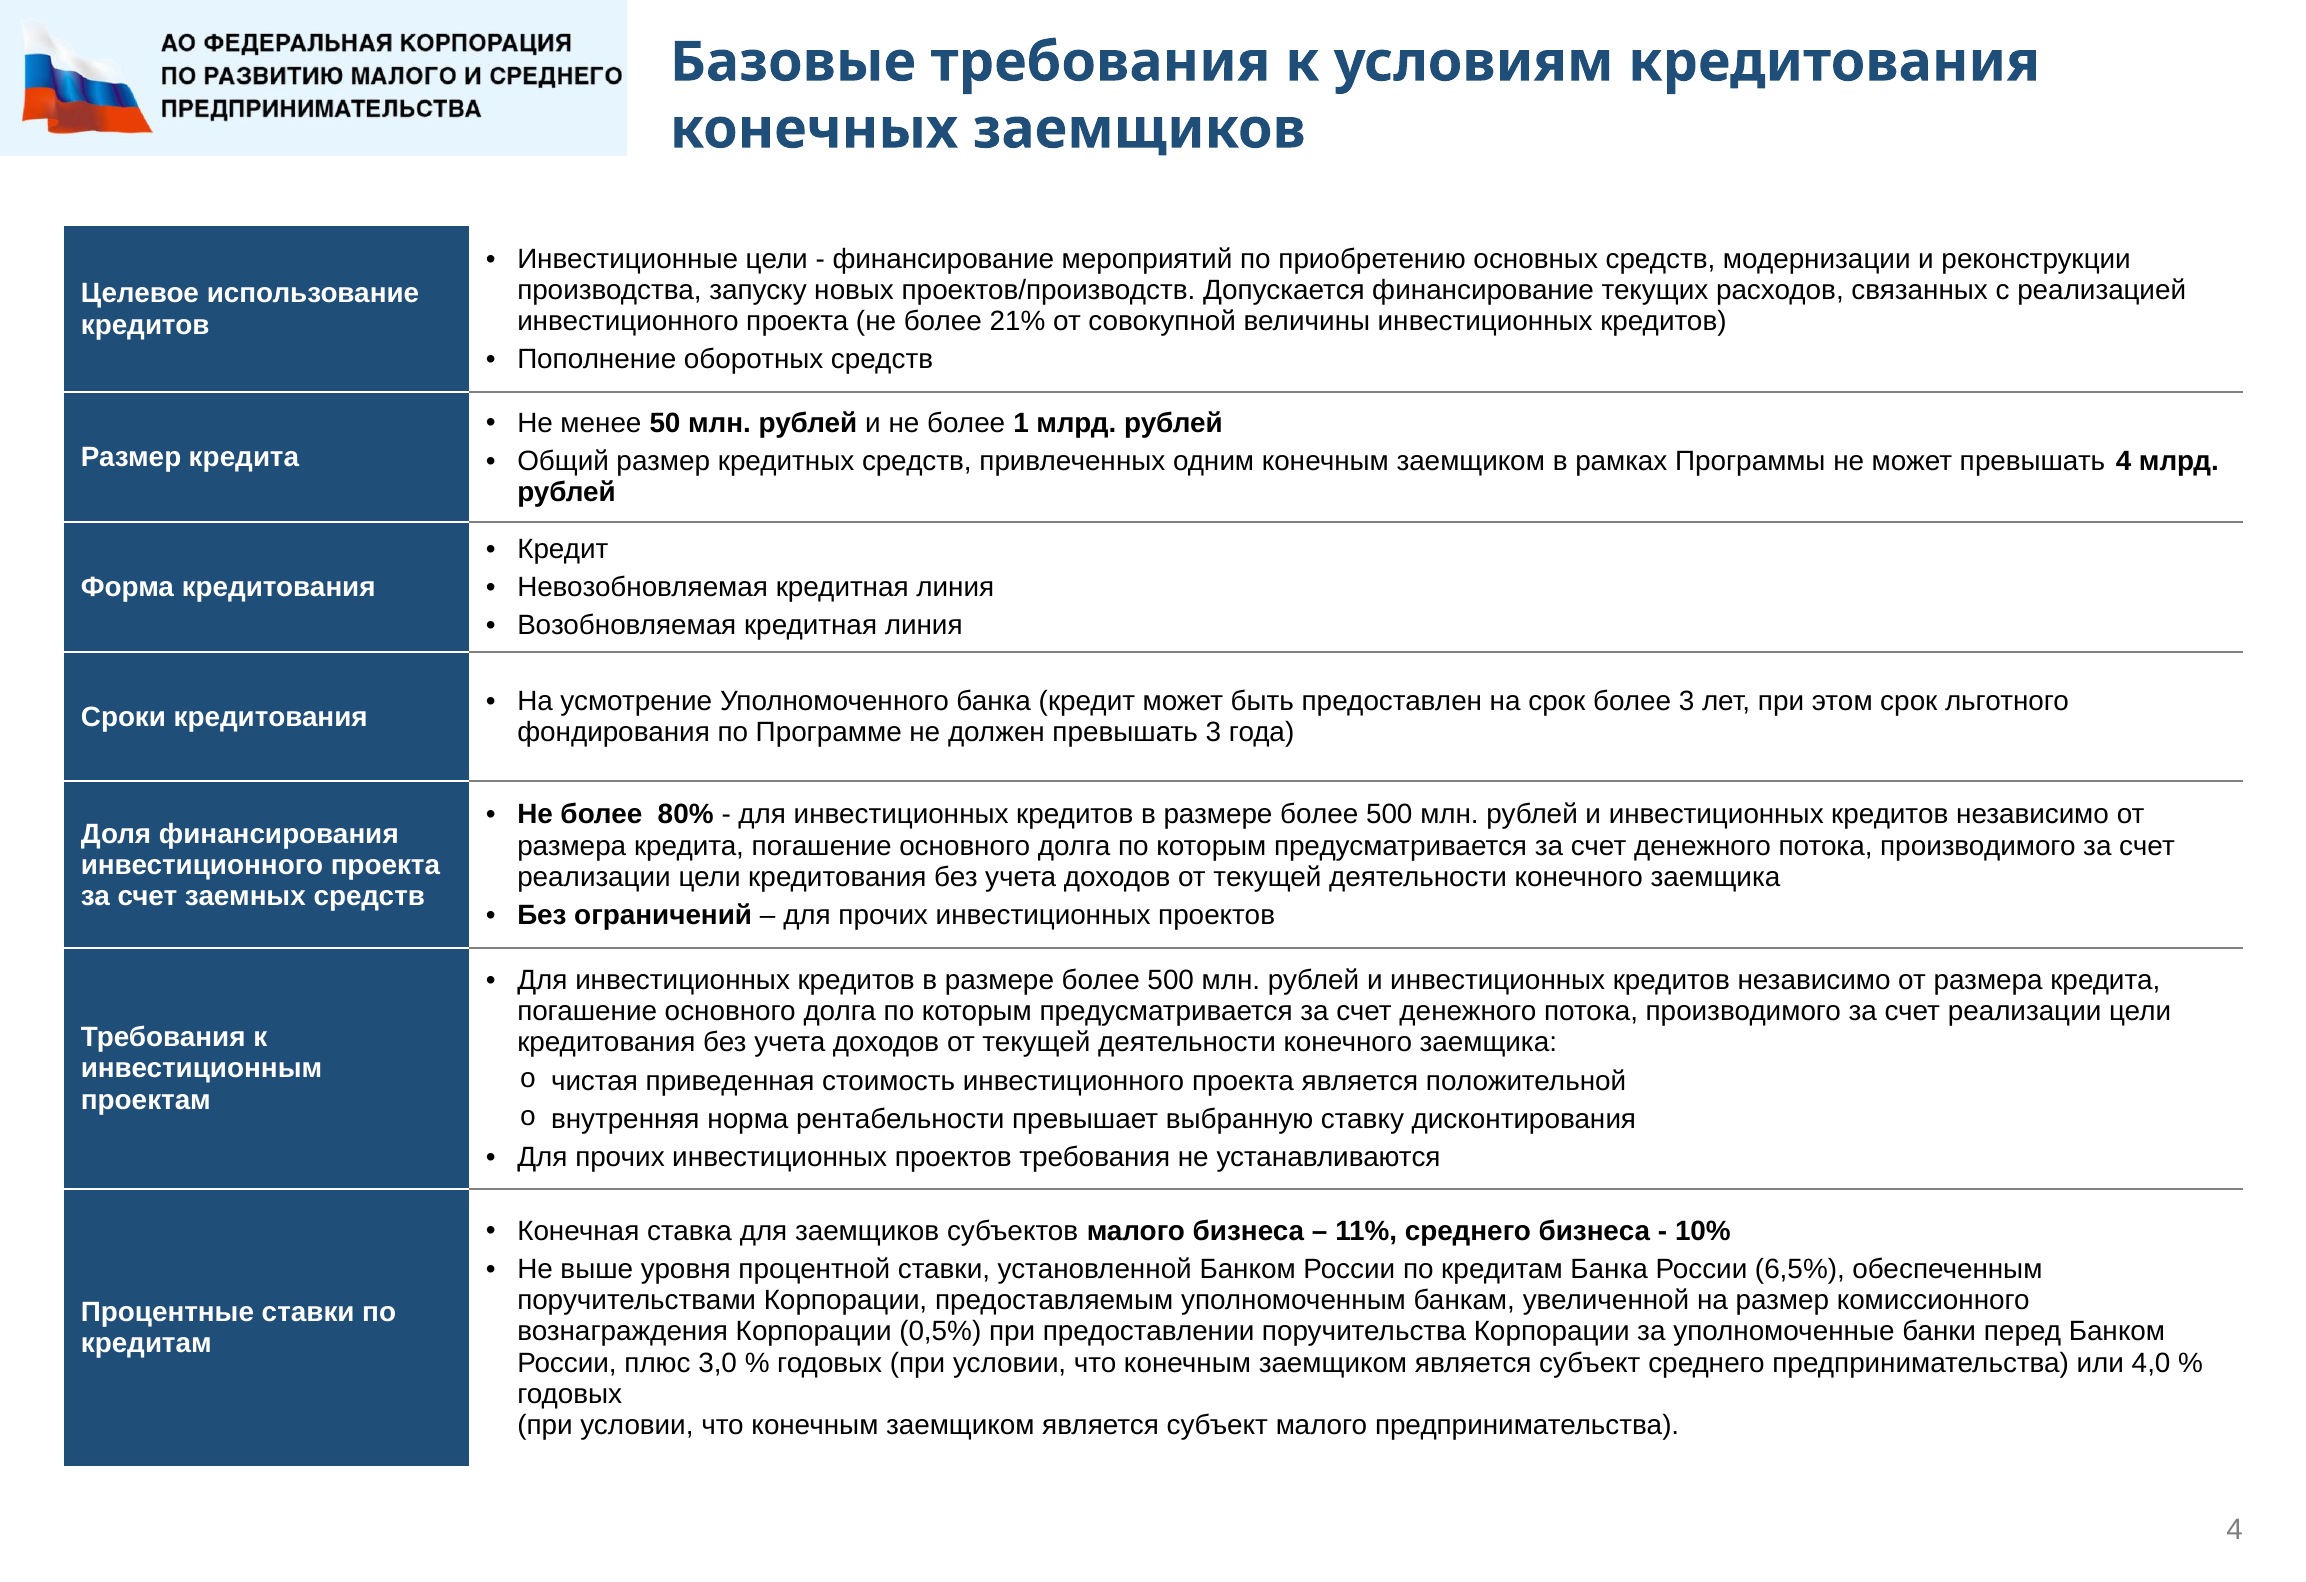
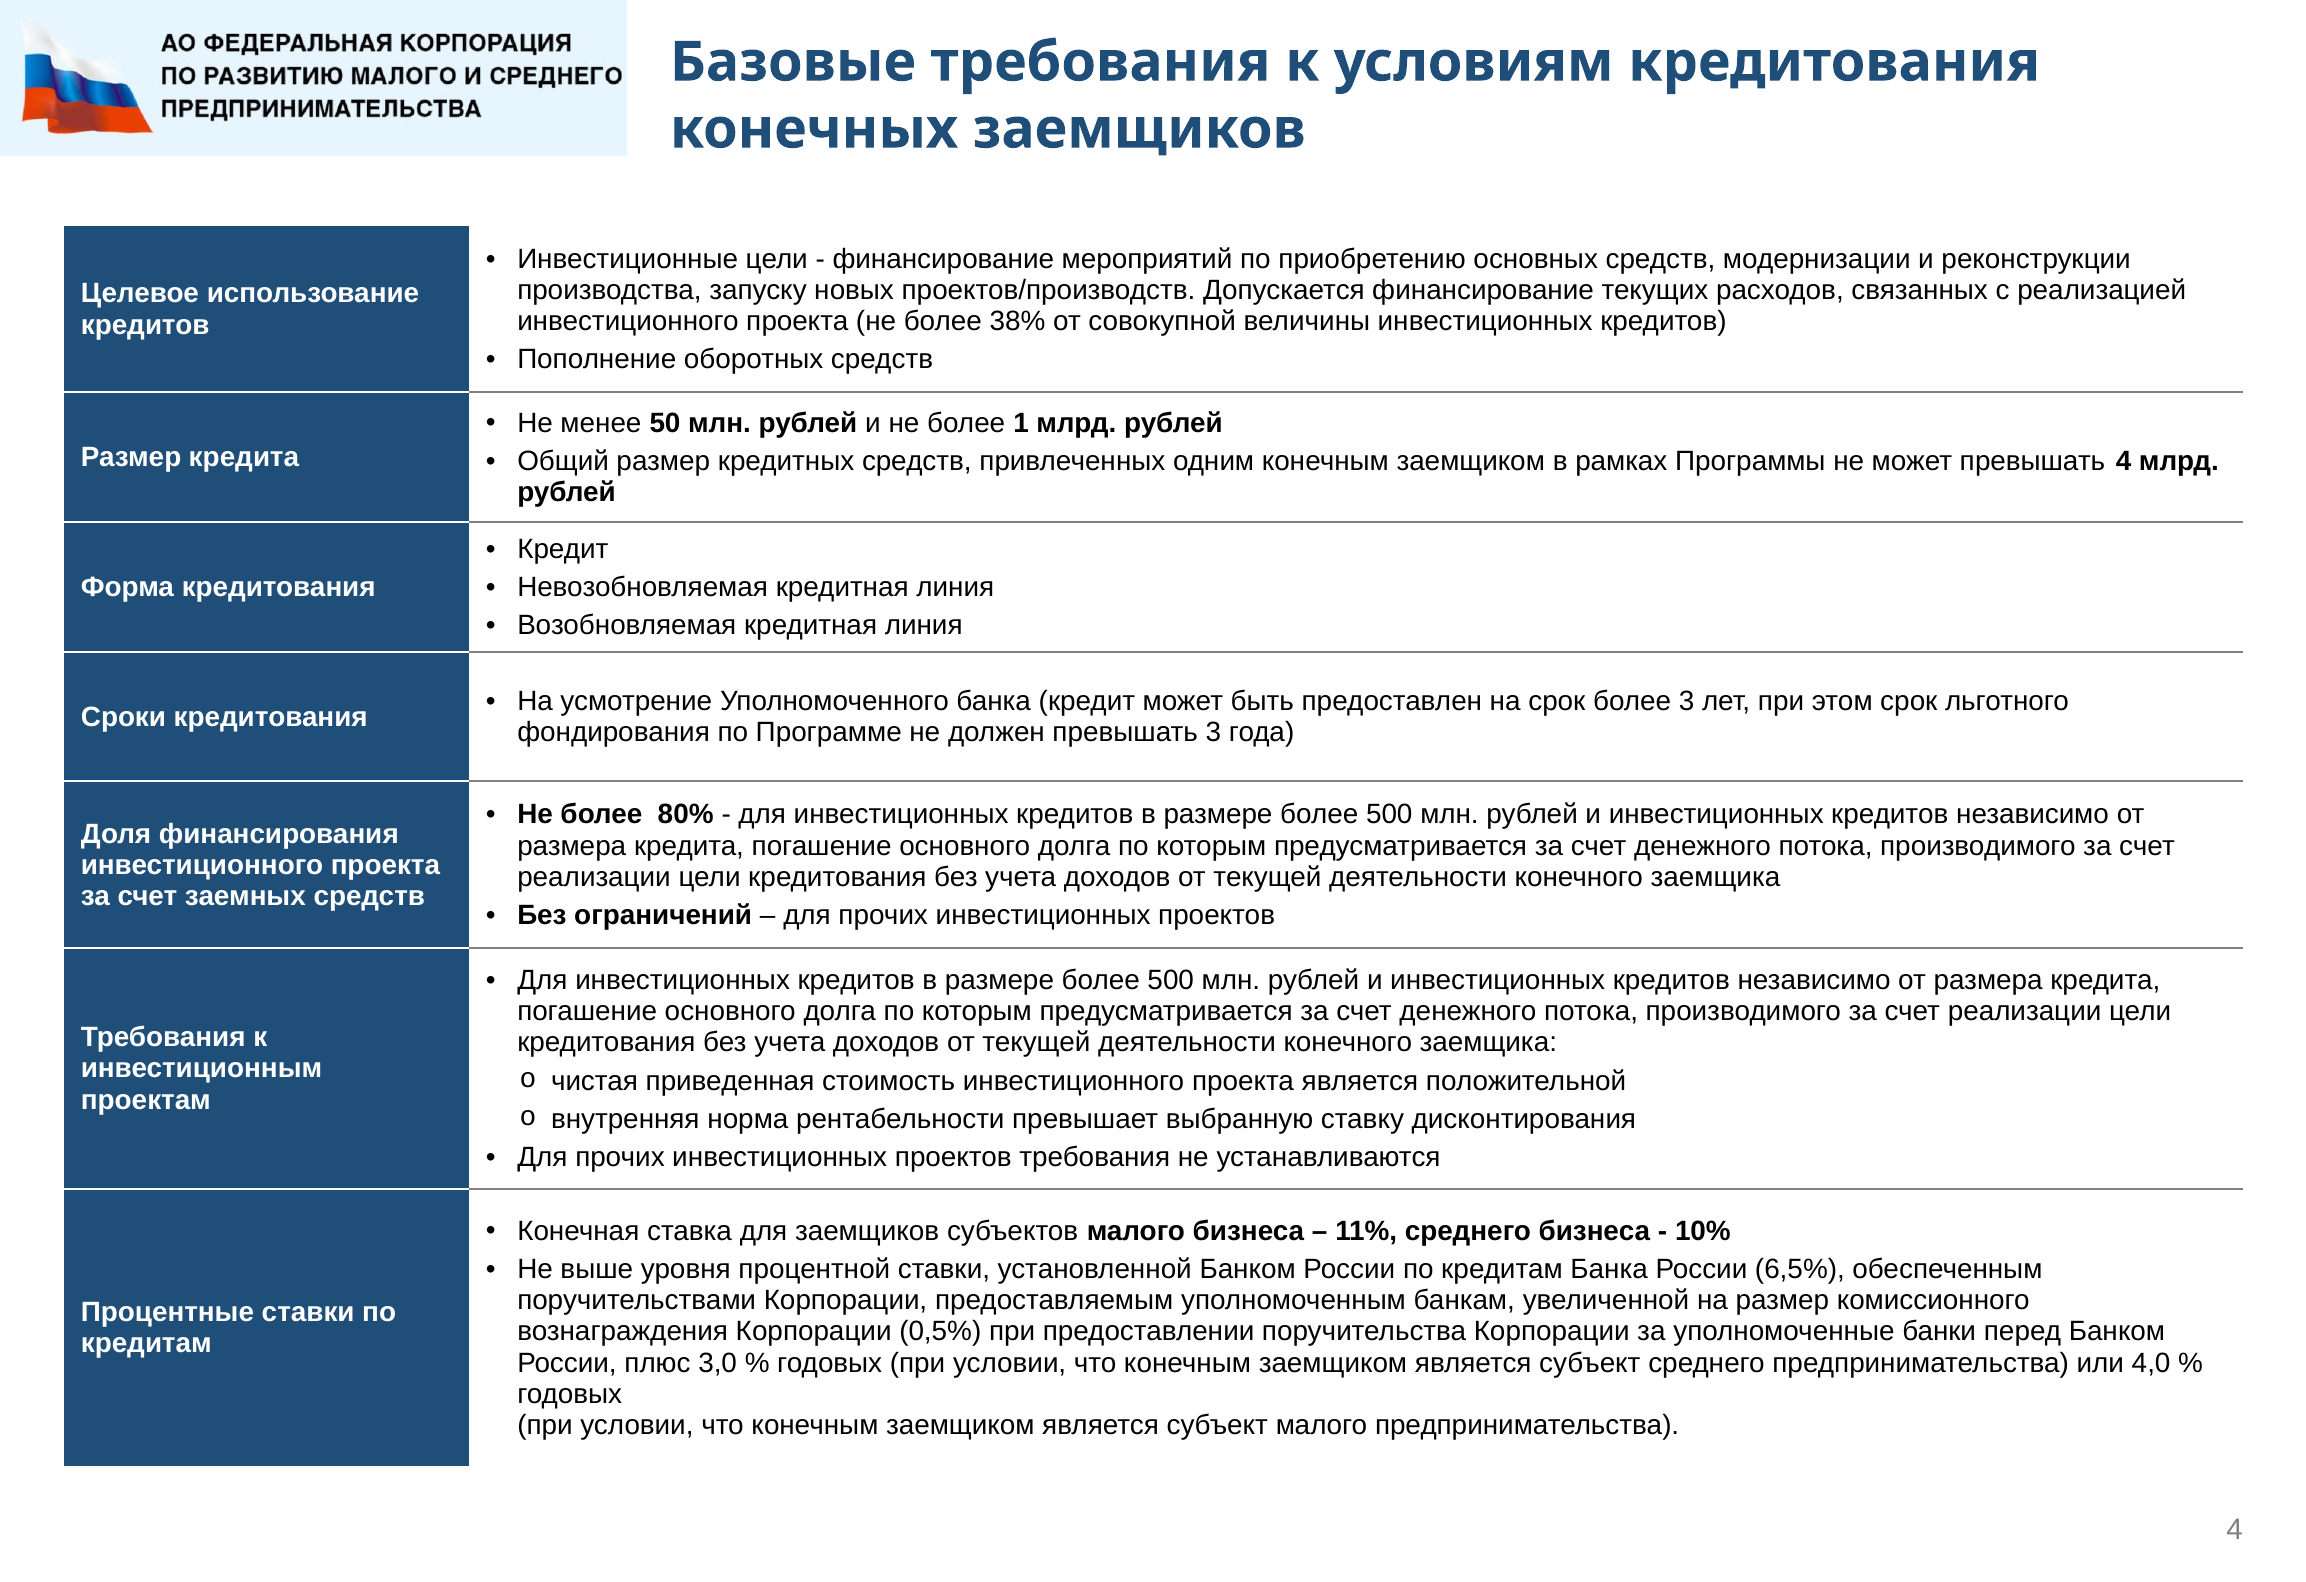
21%: 21% -> 38% (1018, 321)
